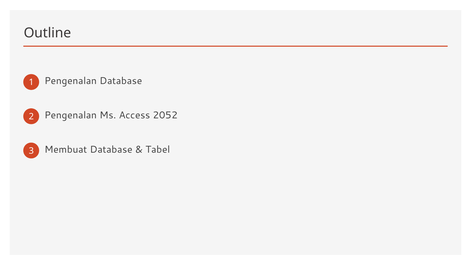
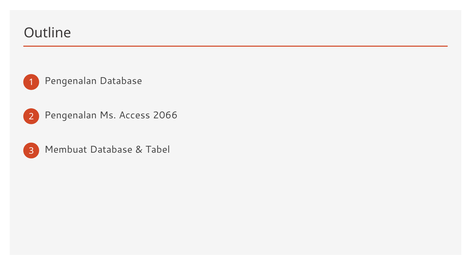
2052: 2052 -> 2066 (165, 115)
